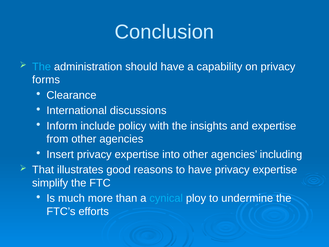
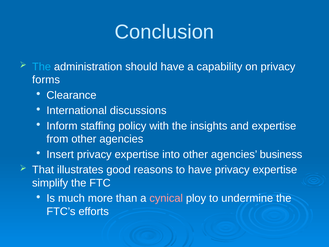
include: include -> staffing (98, 126)
including: including -> business (281, 154)
cynical colour: light blue -> pink (166, 198)
